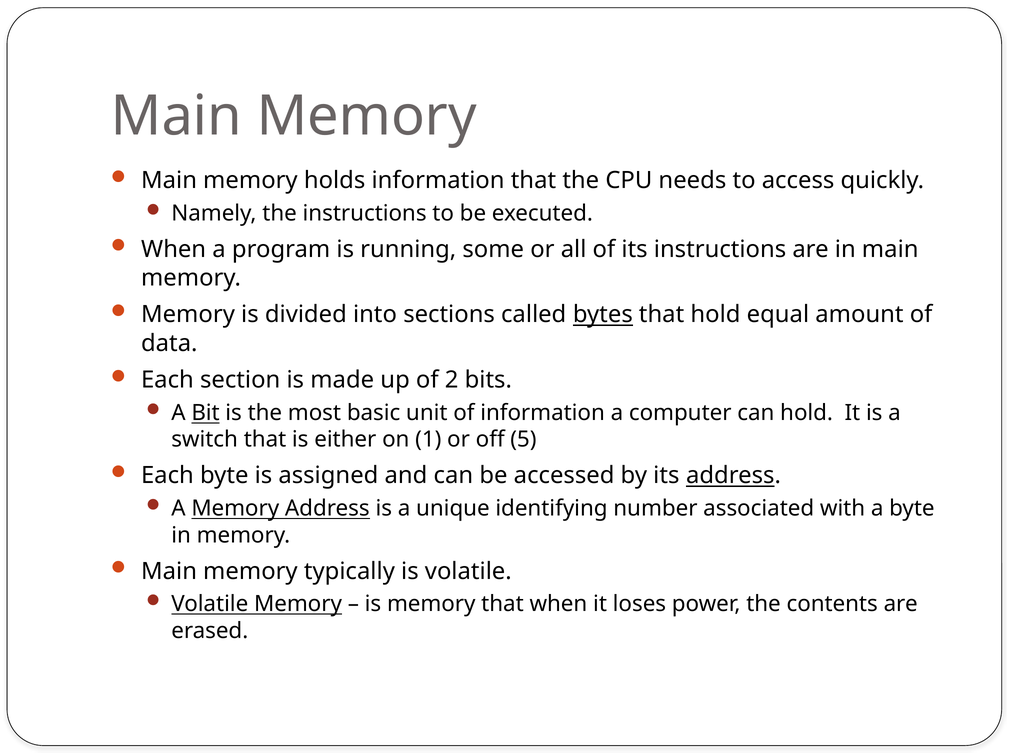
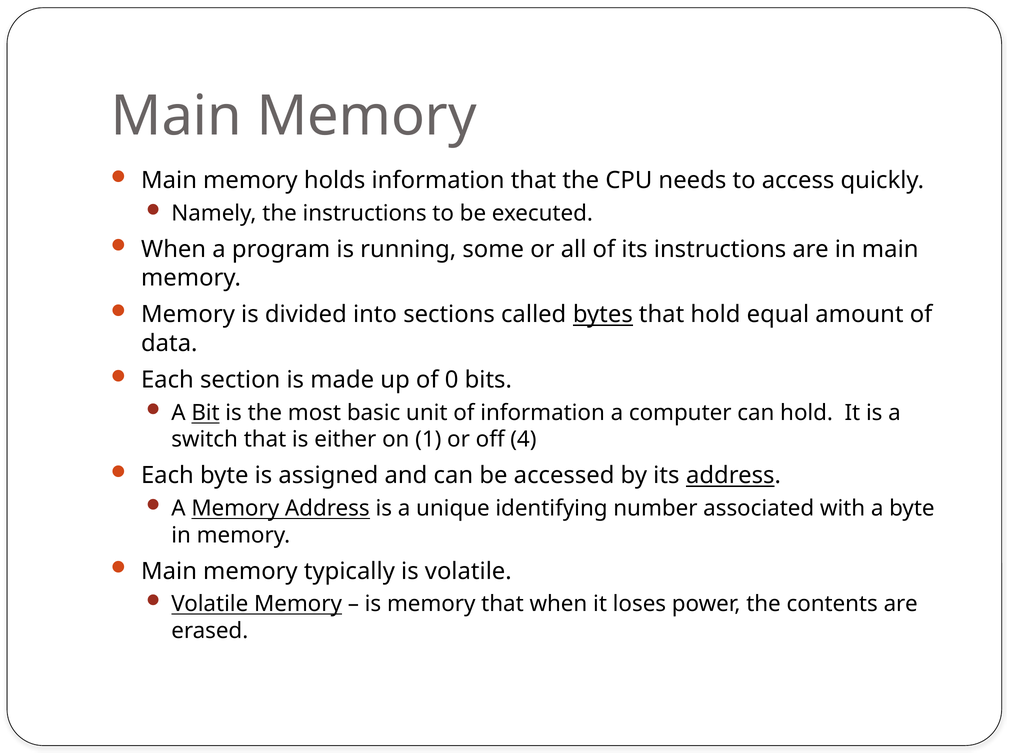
2: 2 -> 0 (452, 380)
5: 5 -> 4 (523, 440)
